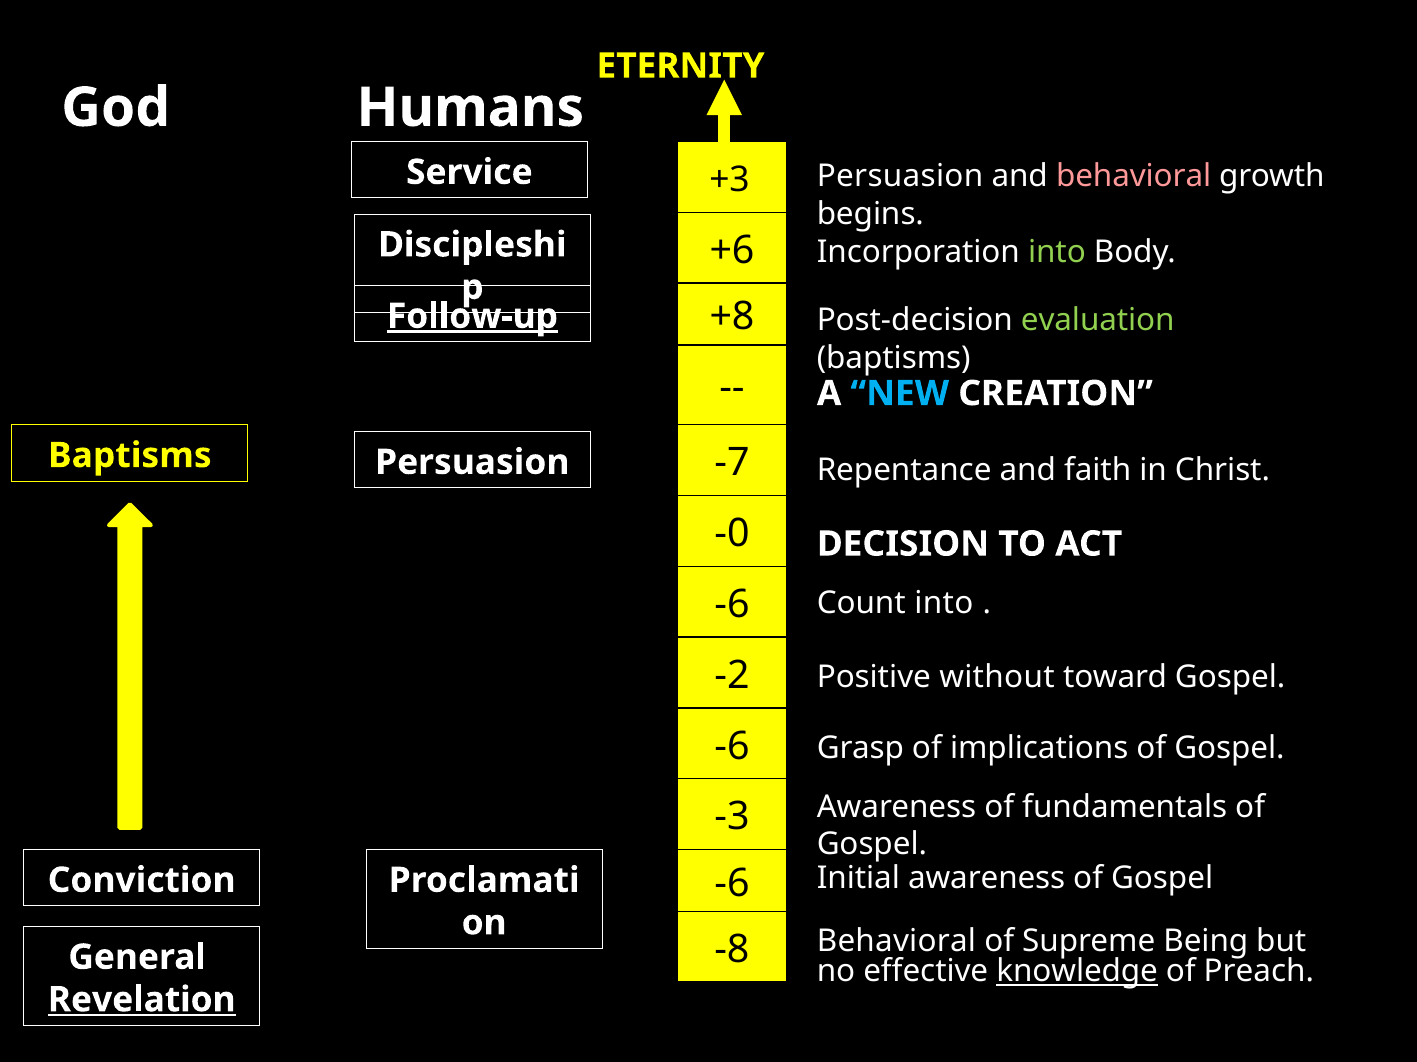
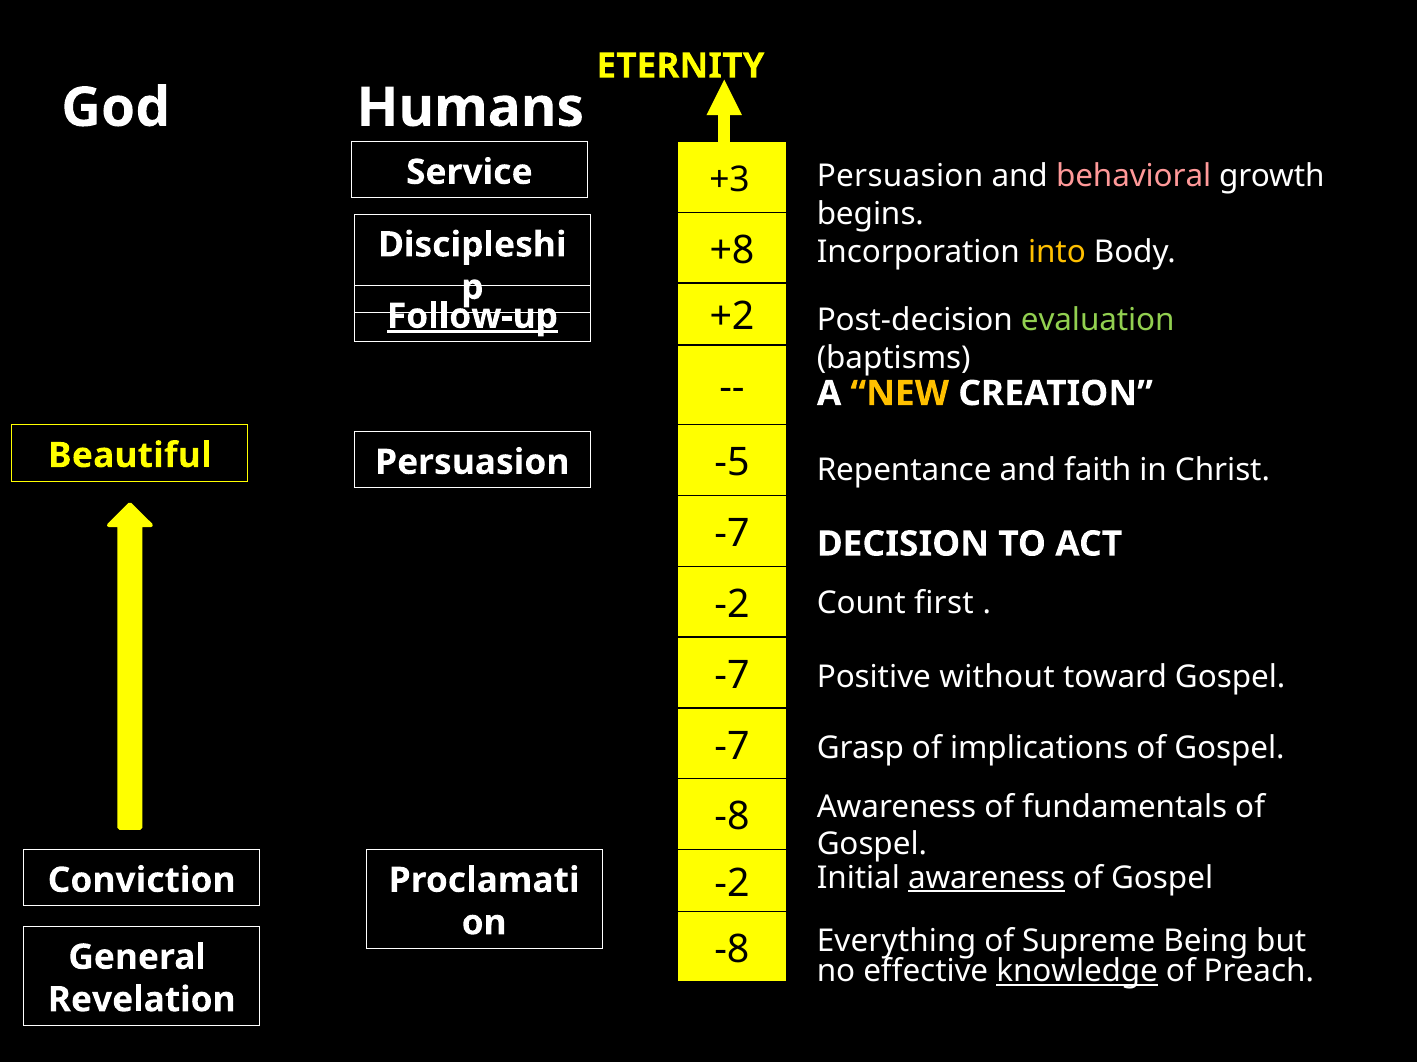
+6: +6 -> +8 (732, 251)
into colour: light green -> yellow (1057, 252)
+8: +8 -> +2 (732, 317)
NEW colour: light blue -> yellow (900, 394)
Baptisms: Baptisms -> Beautiful (130, 456)
-7: -7 -> -5 (732, 463)
-0: -0 -> -7 (732, 534)
-6: -6 -> -2 (732, 605)
Count into: into -> first (944, 604)
-2: -2 -> -7 (732, 676)
-6: -6 -> -7 (732, 747)
-3: -3 -> -8 (732, 817)
-6: -6 -> -2 (732, 884)
awareness underline: none -> present (987, 878)
-8 Behavioral: Behavioral -> Everything (896, 942)
Revelation underline: present -> none (142, 1000)
